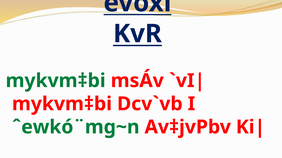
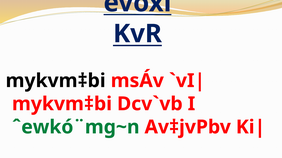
mykvm‡bi colour: green -> black (56, 81)
